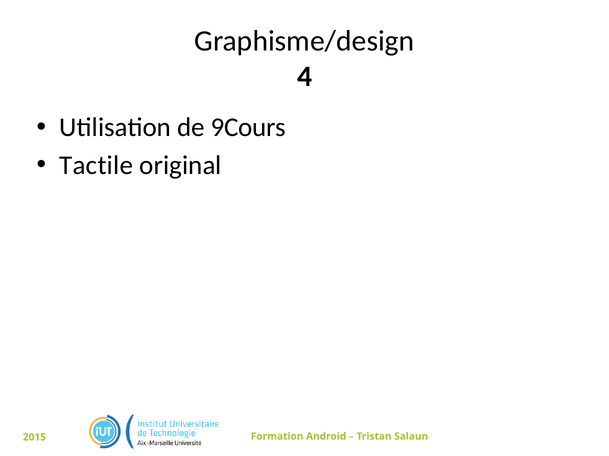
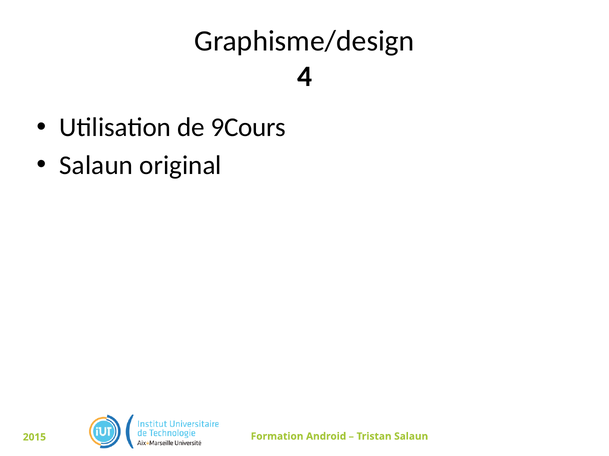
Tactile: Tactile -> Salaun (96, 166)
